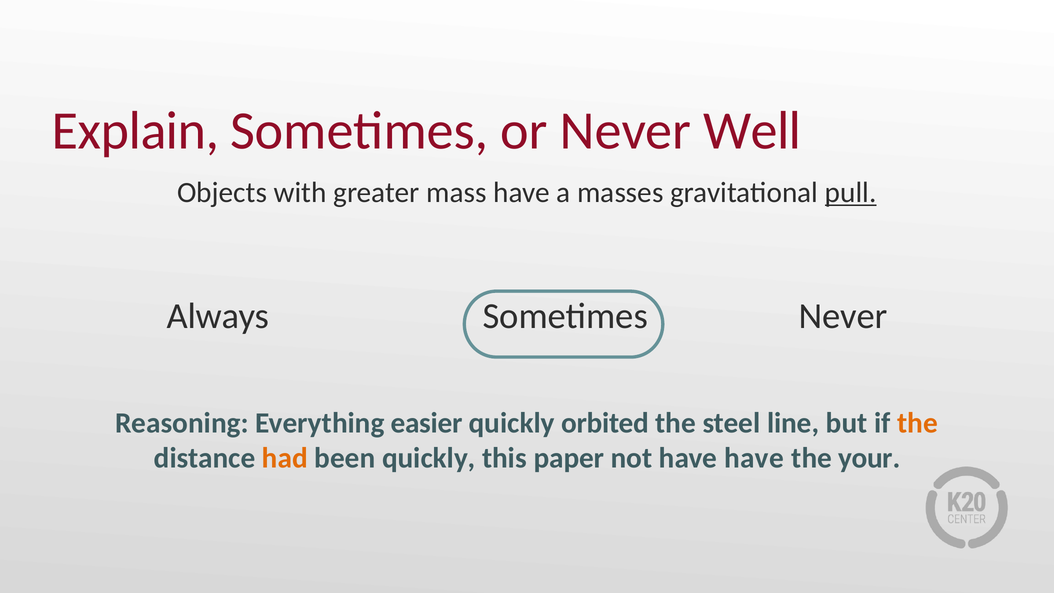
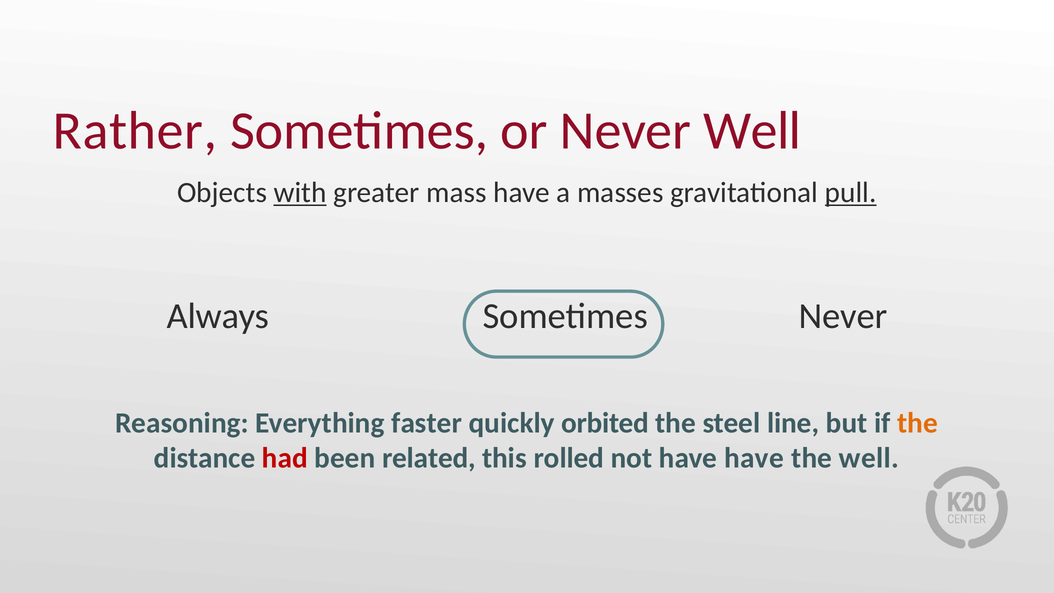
Explain: Explain -> Rather (135, 131)
with underline: none -> present (300, 193)
easier: easier -> faster (427, 423)
had colour: orange -> red (285, 458)
been quickly: quickly -> related (429, 458)
paper: paper -> rolled (569, 458)
the your: your -> well (869, 458)
